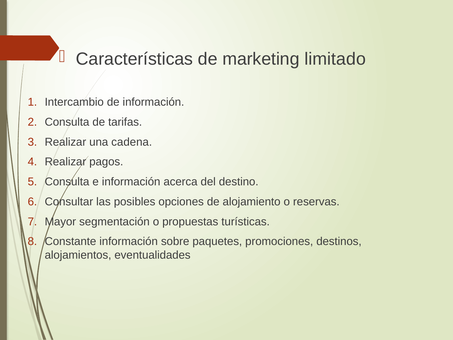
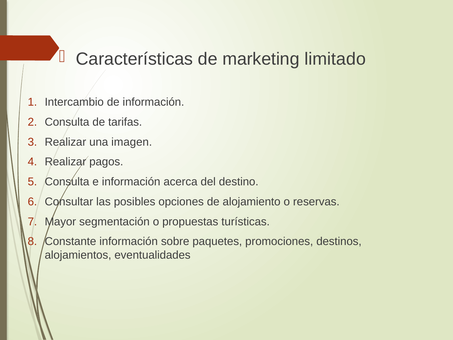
cadena: cadena -> imagen (132, 142)
